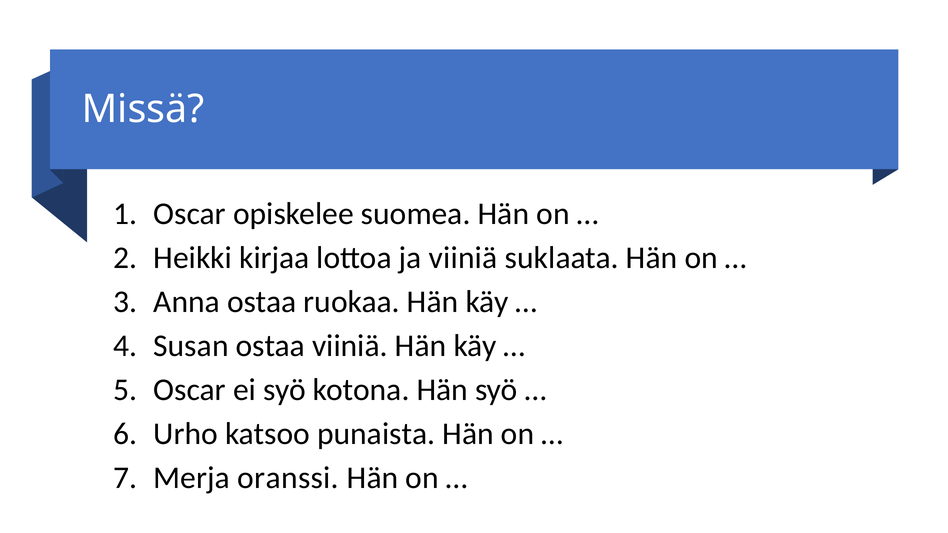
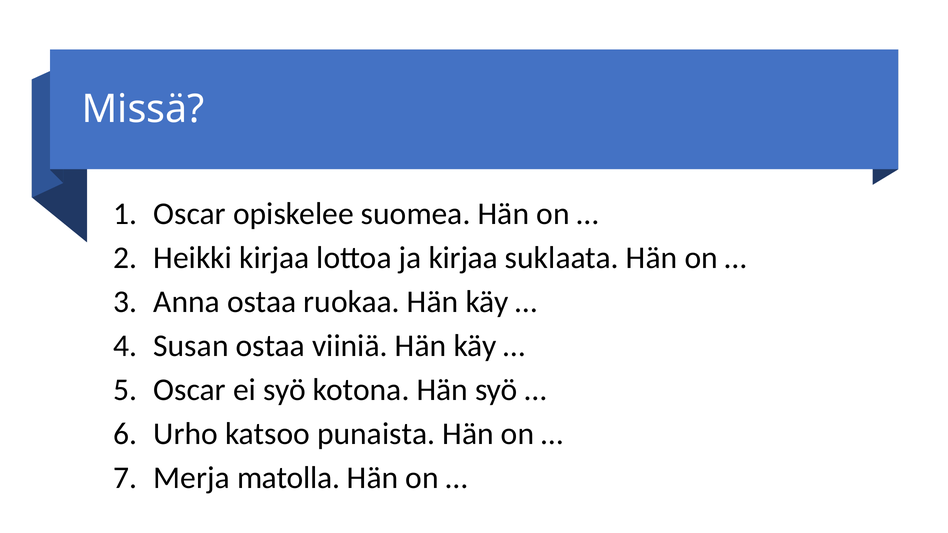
ja viiniä: viiniä -> kirjaa (463, 258)
oranssi: oranssi -> matolla (289, 478)
